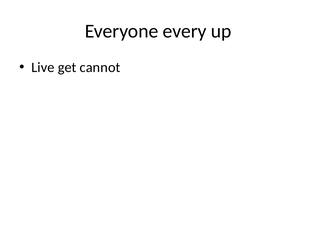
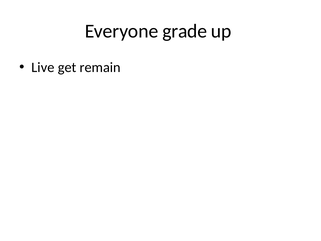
every: every -> grade (185, 31)
cannot: cannot -> remain (100, 67)
